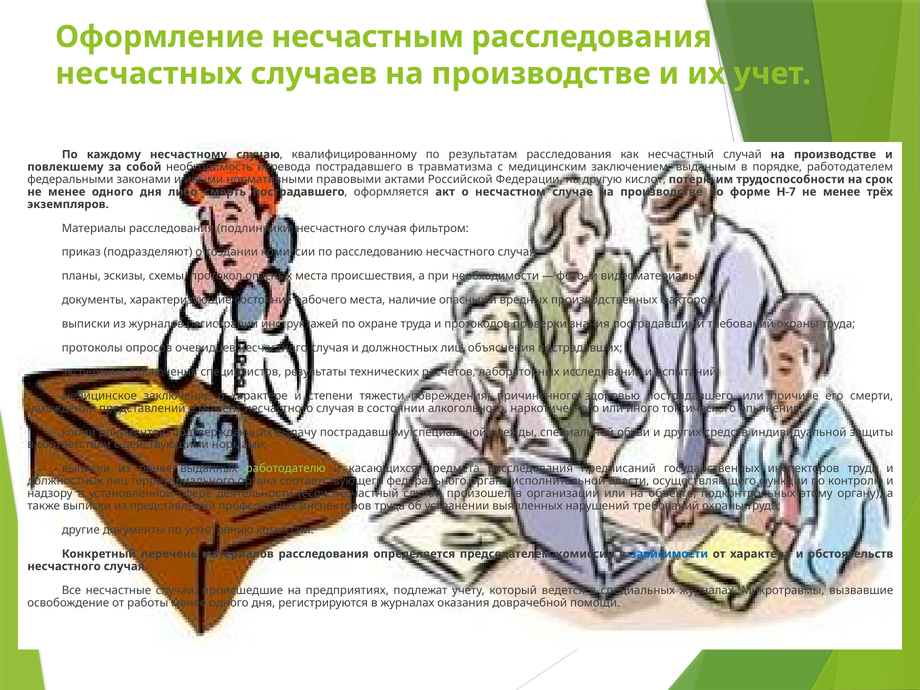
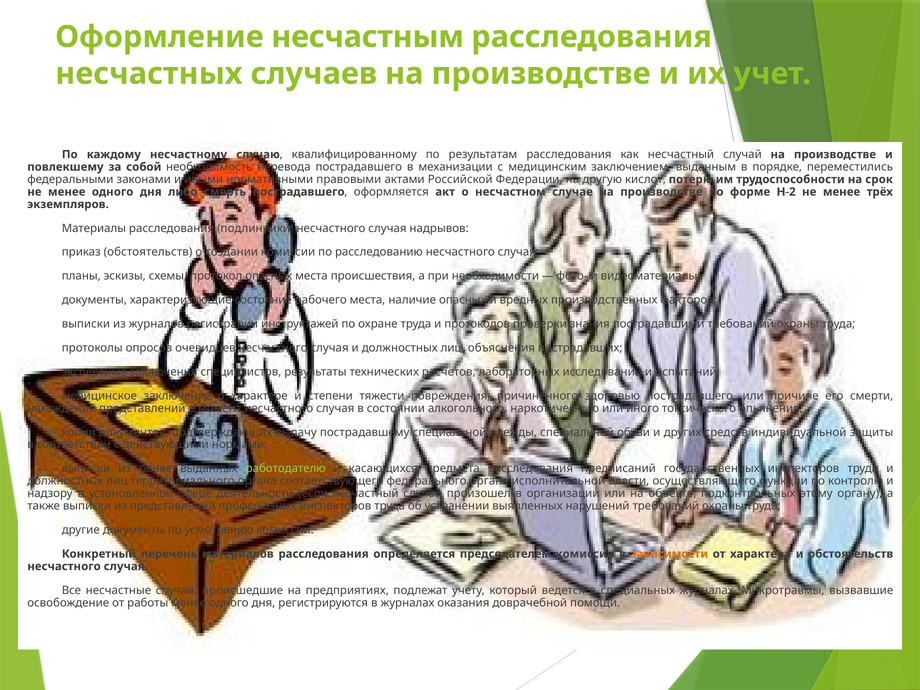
травматизма: травматизма -> механизации (456, 167)
работодателем: работодателем -> переместились (850, 167)
Н-7: Н-7 -> Н-2 (786, 192)
фильтром: фильтром -> надрывов (439, 228)
приказ подразделяют: подразделяют -> обстоятельств (148, 252)
зависимости colour: blue -> orange (669, 554)
